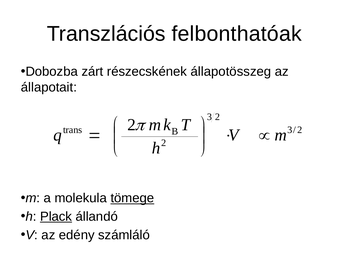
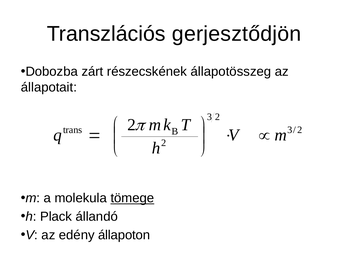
felbonthatóak: felbonthatóak -> gerjesztődjön (237, 34)
Plack underline: present -> none (56, 216)
számláló: számláló -> állapoton (124, 235)
